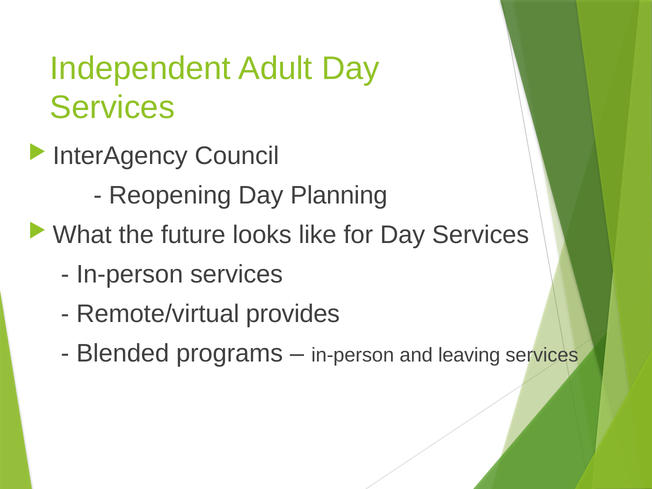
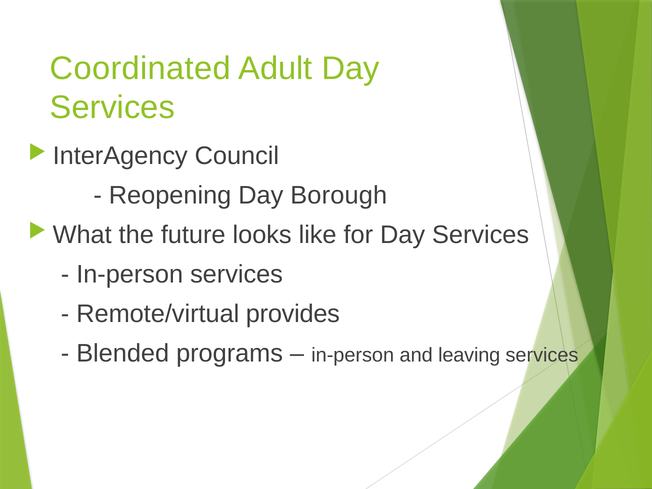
Independent: Independent -> Coordinated (140, 69)
Planning: Planning -> Borough (339, 195)
